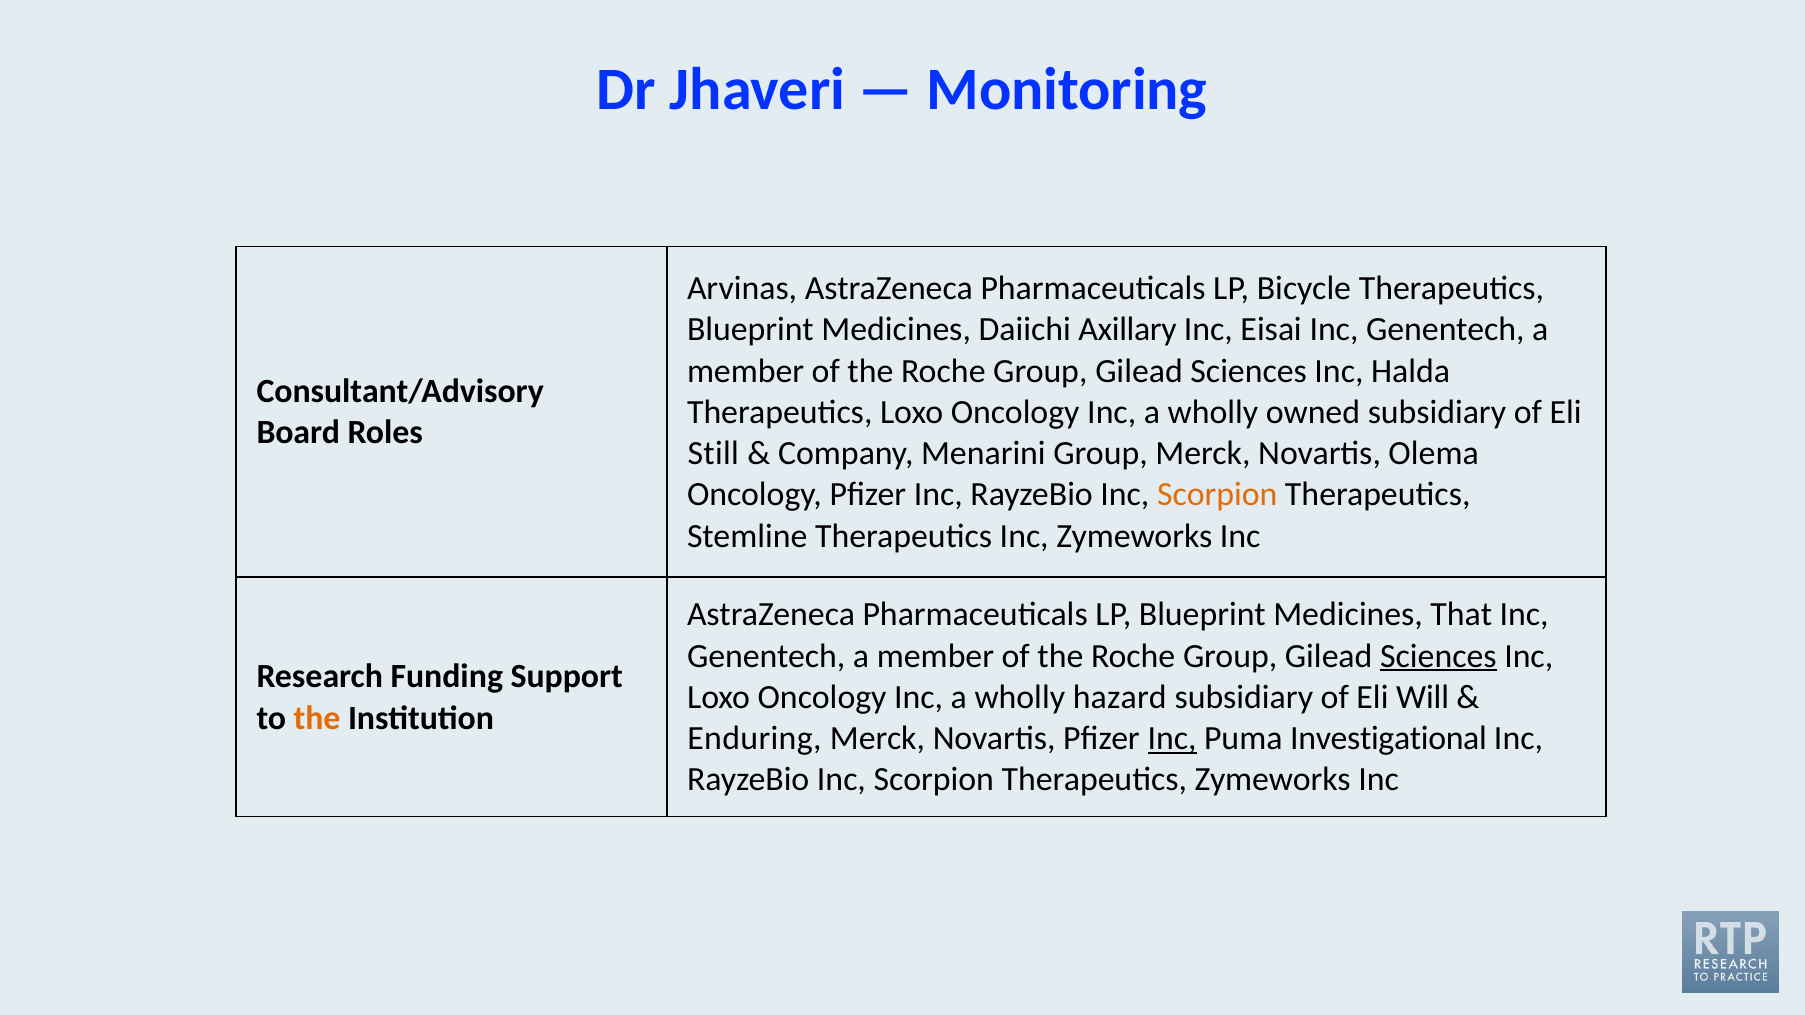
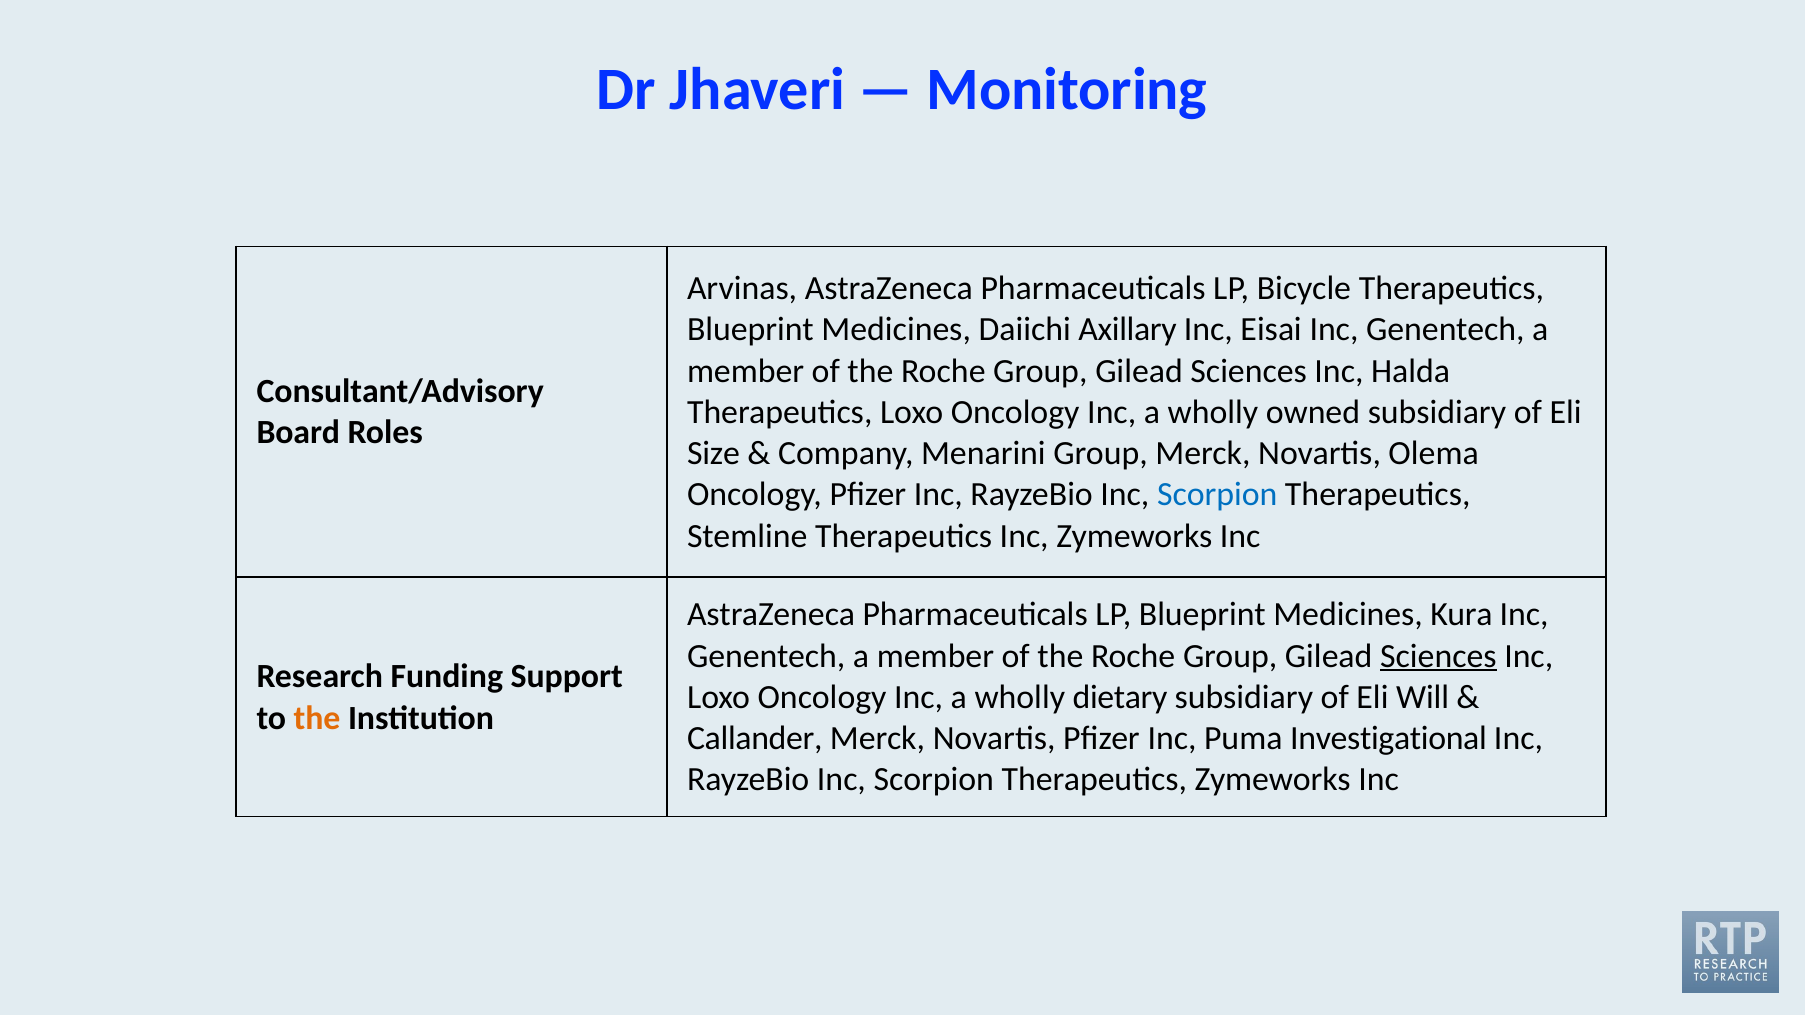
Still: Still -> Size (714, 454)
Scorpion colour: orange -> blue (1217, 495)
That: That -> Kura (1461, 615)
hazard: hazard -> dietary (1120, 697)
Enduring: Enduring -> Callander (755, 739)
Inc underline: present -> none (1172, 739)
